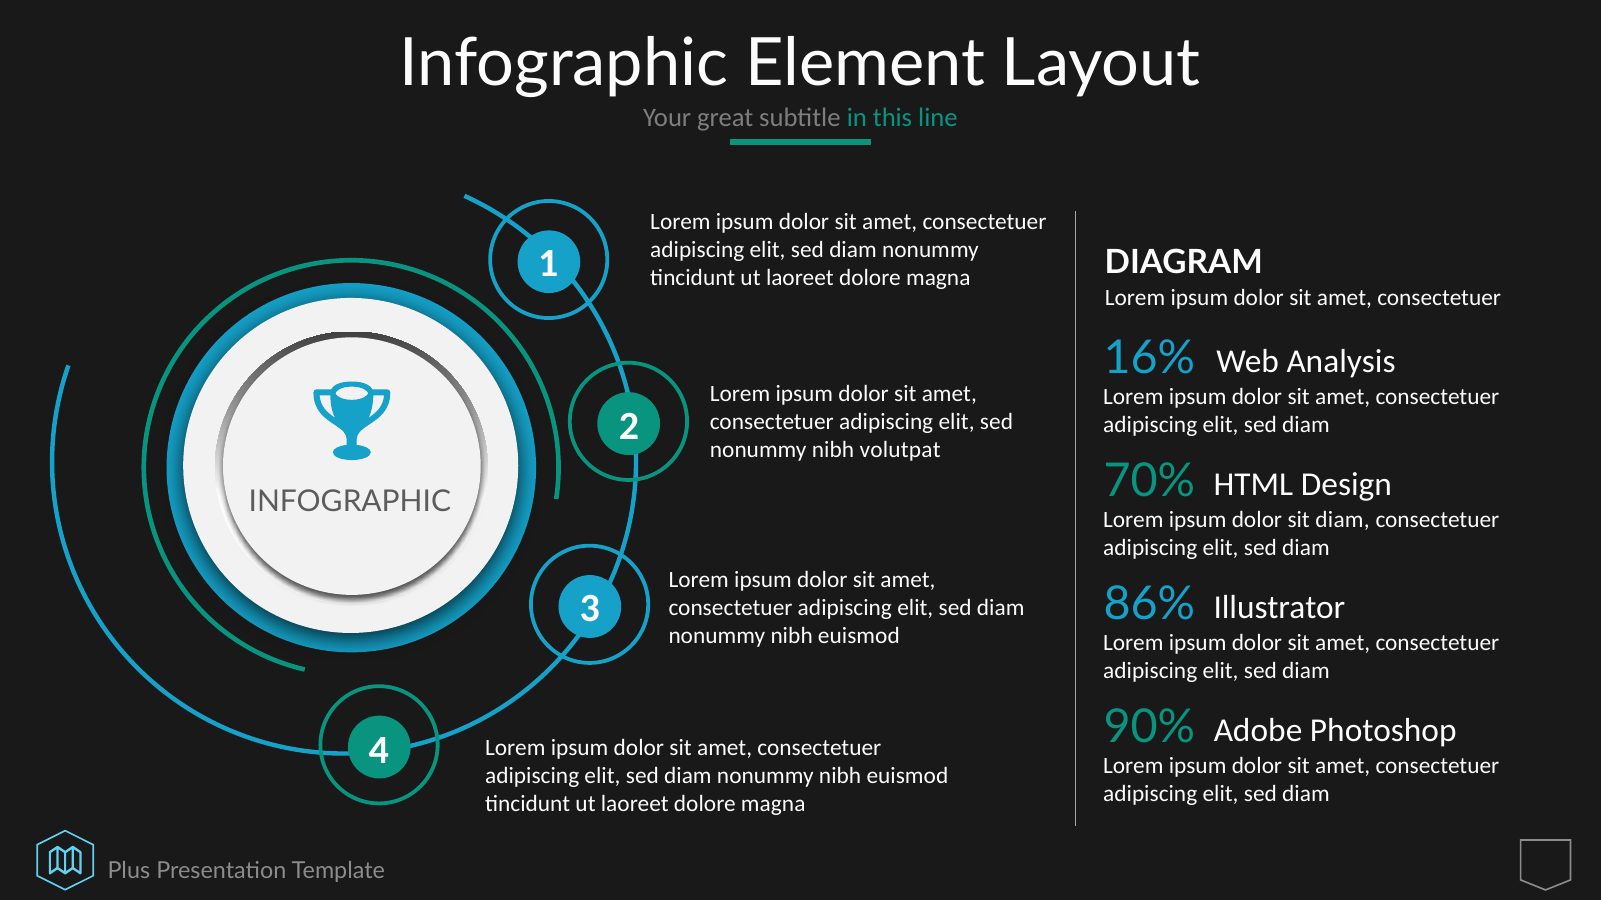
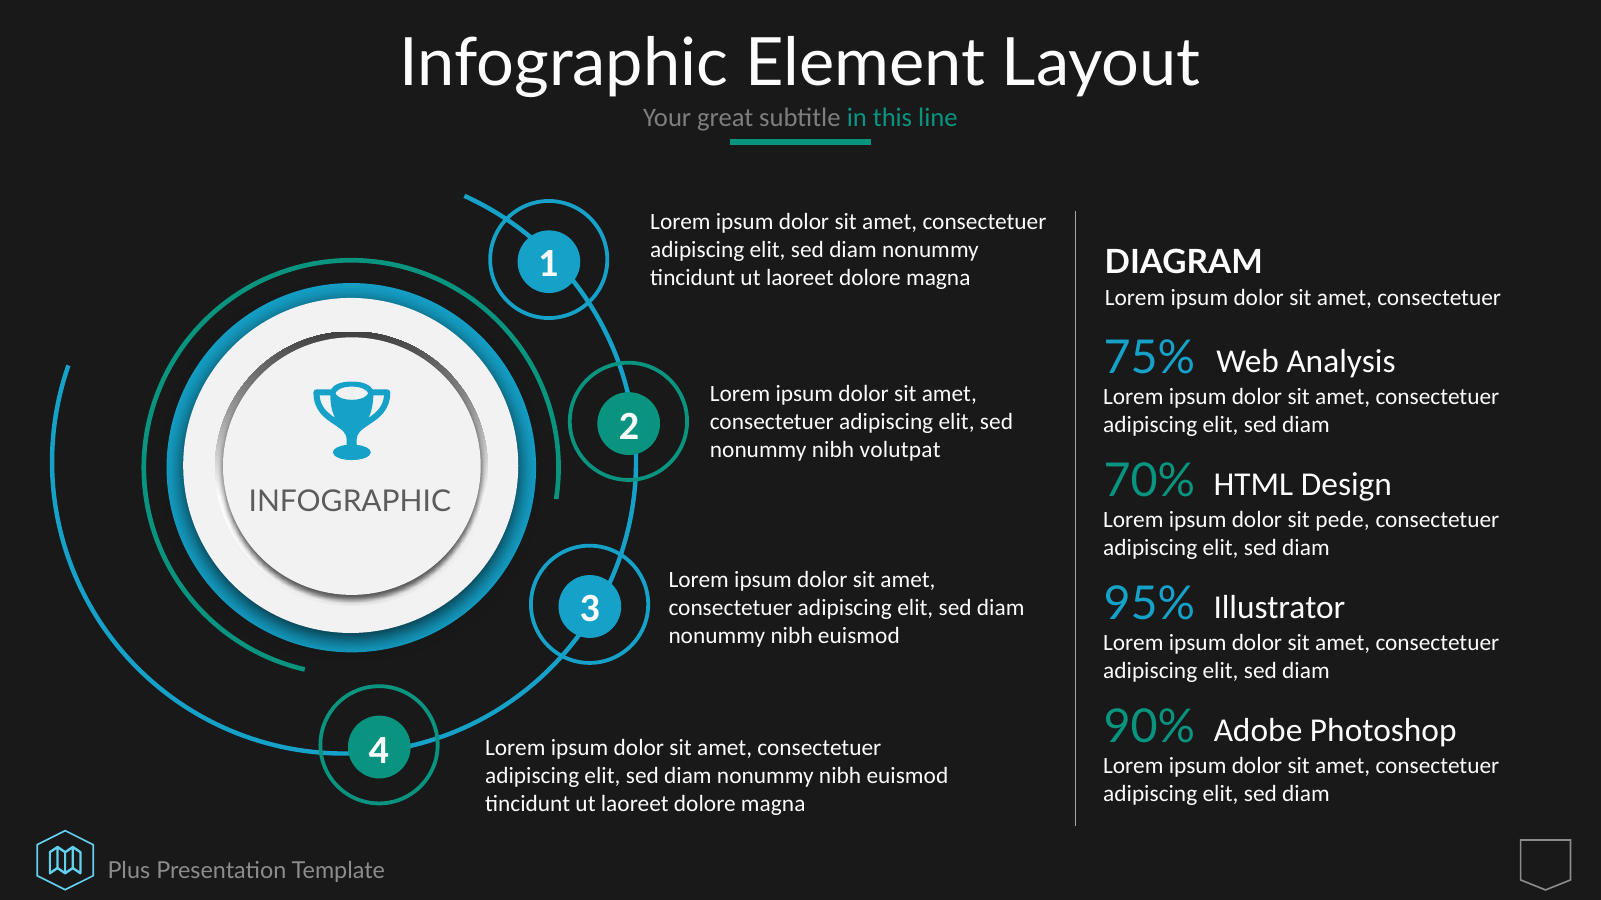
16%: 16% -> 75% (1149, 359)
sit diam: diam -> pede (1343, 520)
86%: 86% -> 95% (1149, 605)
